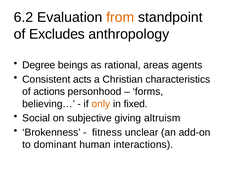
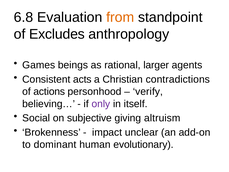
6.2: 6.2 -> 6.8 (23, 17)
Degree: Degree -> Games (39, 65)
areas: areas -> larger (156, 65)
characteristics: characteristics -> contradictions (178, 79)
forms: forms -> verify (148, 91)
only colour: orange -> purple (101, 104)
fixed: fixed -> itself (136, 104)
fitness: fitness -> impact (107, 132)
interactions: interactions -> evolutionary (143, 144)
